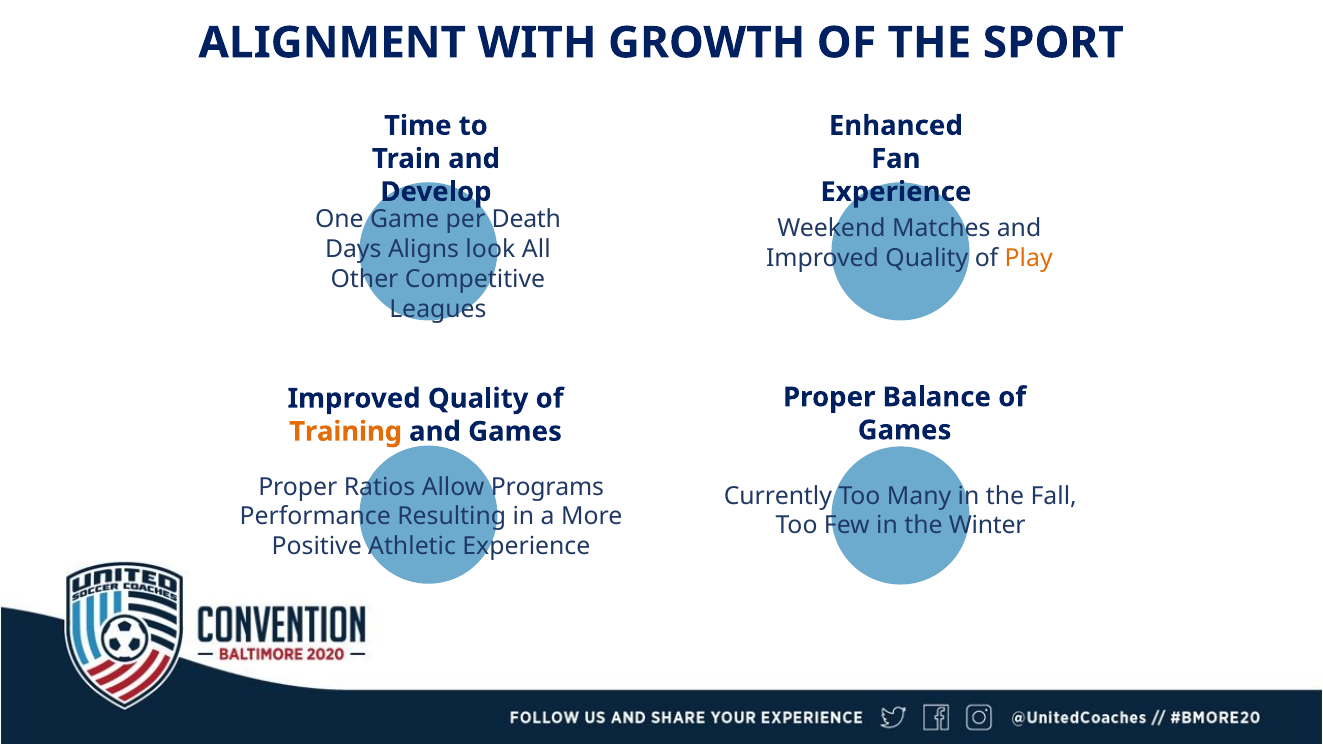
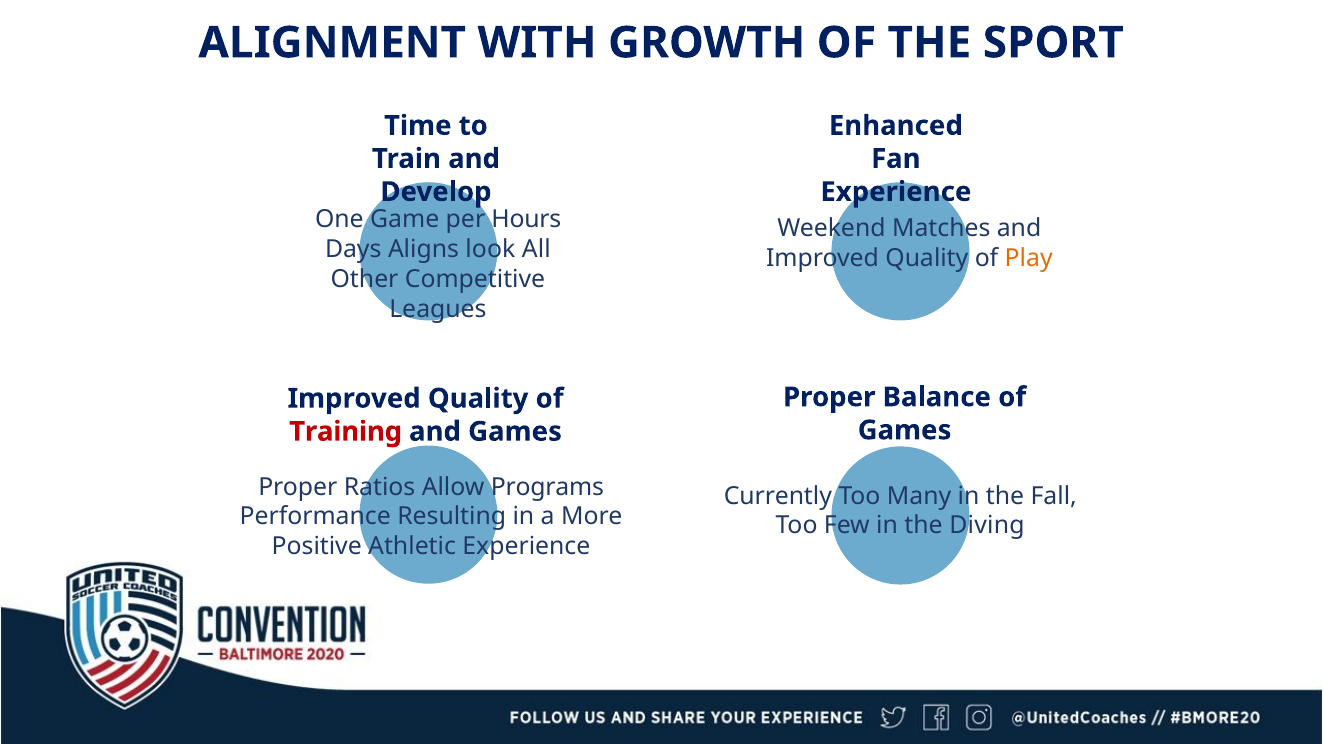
Death: Death -> Hours (526, 220)
Training colour: orange -> red (346, 432)
Winter: Winter -> Diving (987, 526)
